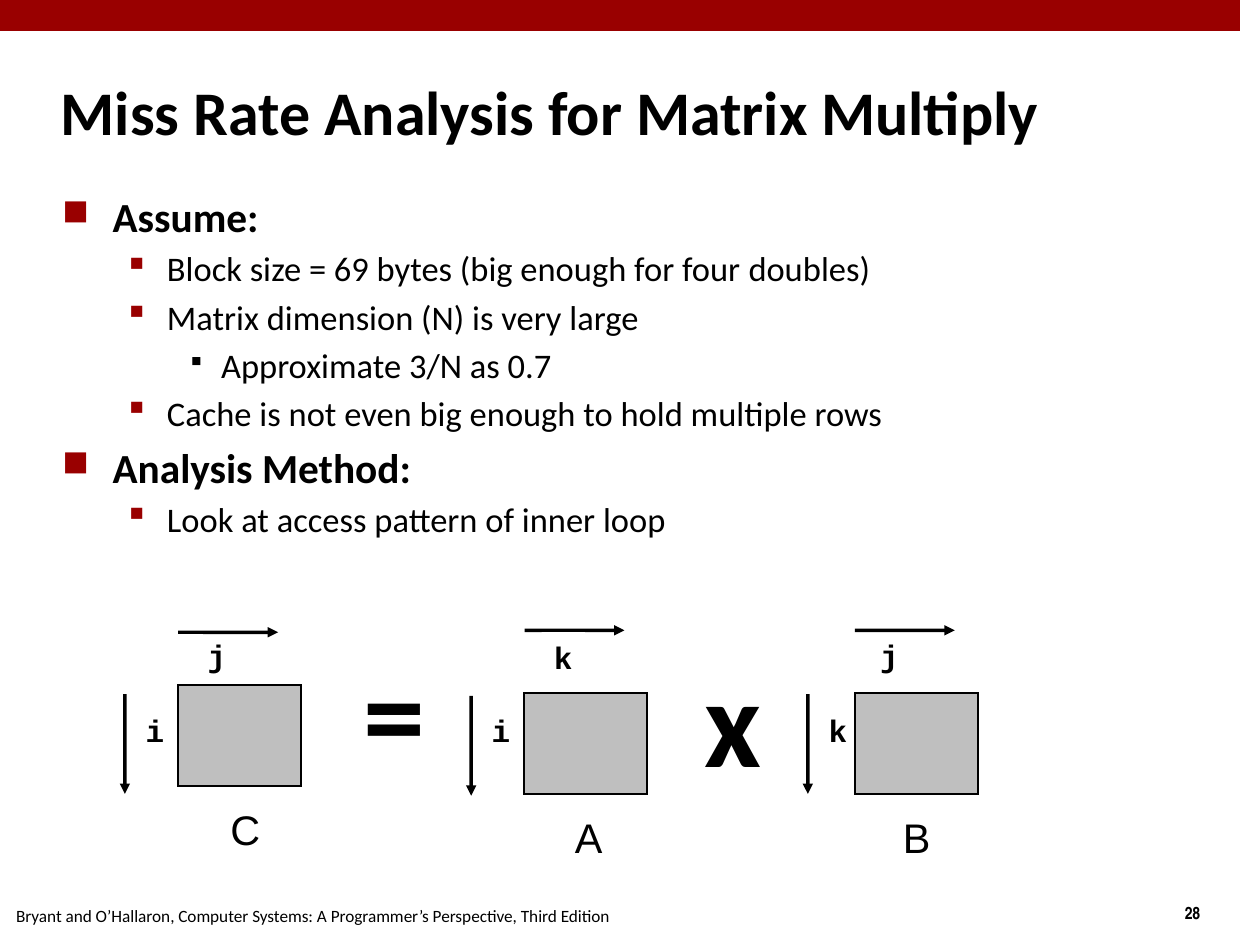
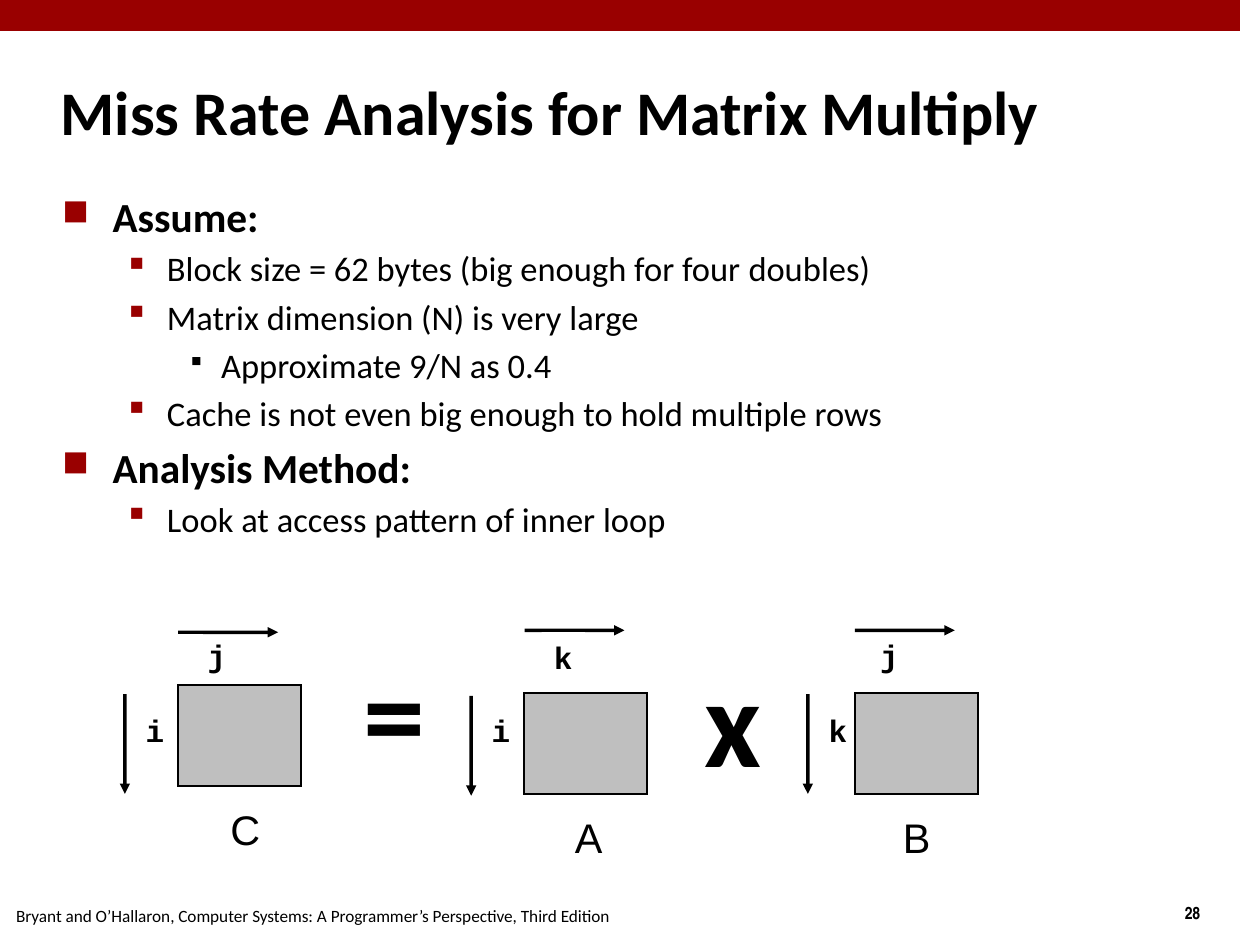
69: 69 -> 62 (351, 271)
3/N: 3/N -> 9/N (436, 367)
0.7: 0.7 -> 0.4 (530, 367)
